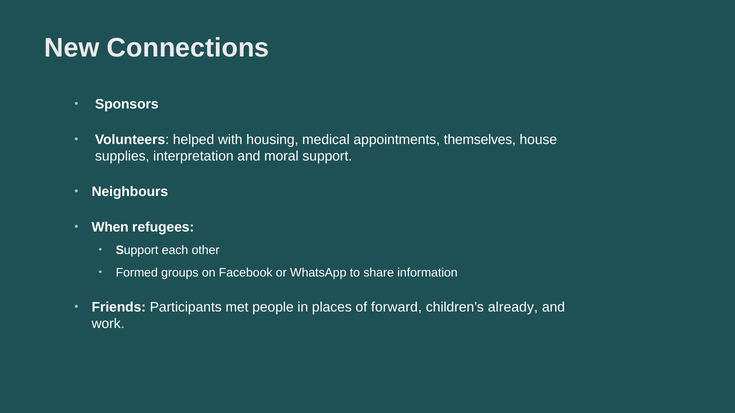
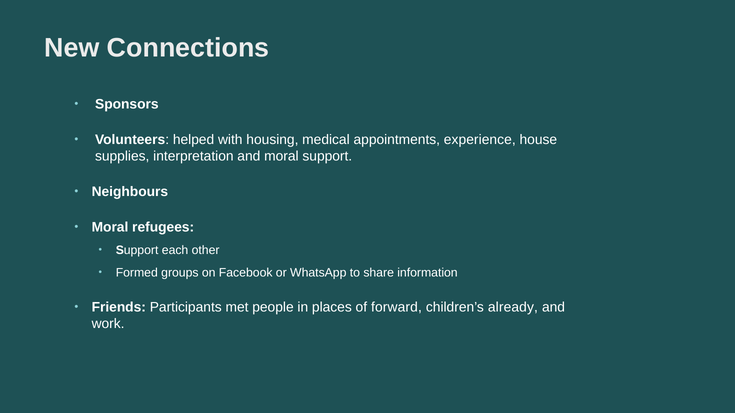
themselves: themselves -> experience (480, 140)
When: When -> Moral (110, 228)
